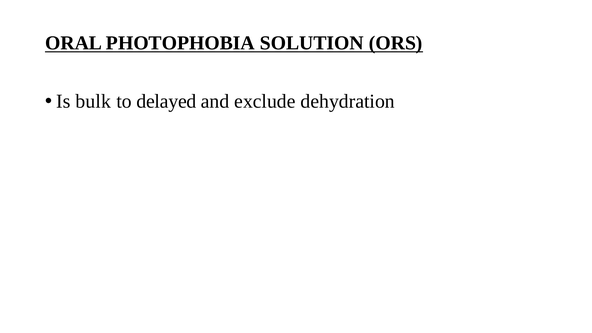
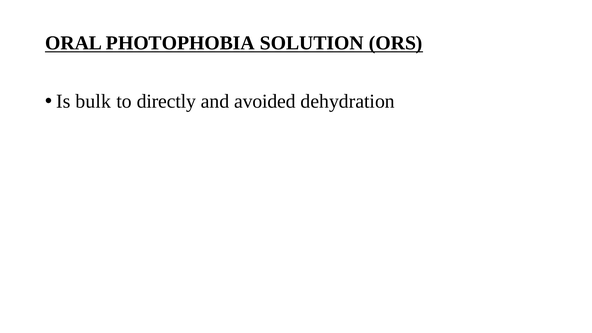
delayed: delayed -> directly (166, 101)
exclude: exclude -> avoided (265, 101)
